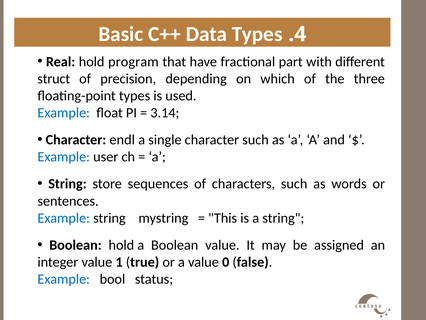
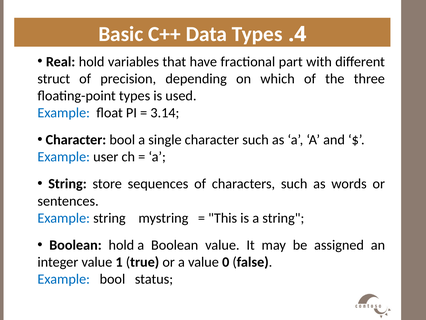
program: program -> variables (133, 62)
Character endl: endl -> bool (122, 140)
